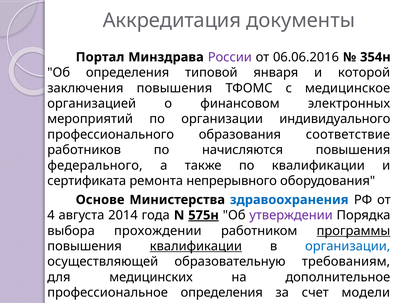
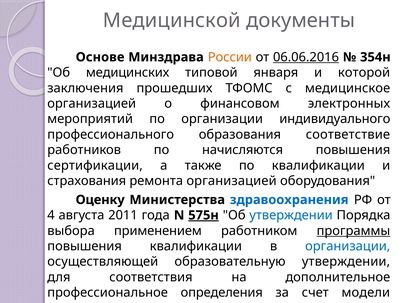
Аккредитация: Аккредитация -> Медицинской (172, 21)
Портал: Портал -> Основе (100, 57)
России colour: purple -> orange (230, 57)
06.06.2016 underline: none -> present (306, 57)
Об определения: определения -> медицинских (128, 73)
заключения повышения: повышения -> прошедших (174, 88)
федерального: федерального -> сертификации (95, 165)
сертификата: сертификата -> страхования (87, 181)
ремонта непрерывного: непрерывного -> организацией (232, 181)
Основе: Основе -> Оценку (100, 200)
2014: 2014 -> 2011 (123, 215)
утверждении colour: purple -> blue (291, 215)
прохождении: прохождении -> применением (158, 231)
квалификации underline: present -> none (196, 246)
образовательную требованиям: требованиям -> утверждении (346, 262)
медицинских: медицинских -> соответствия (151, 277)
